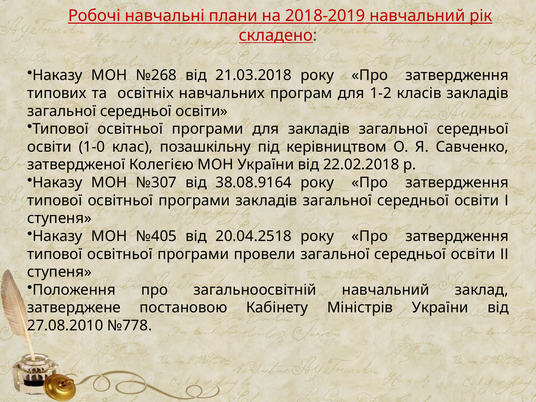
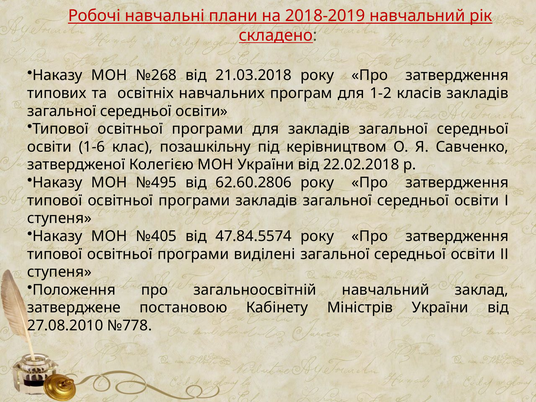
1-0: 1-0 -> 1-6 (92, 147)
№307: №307 -> №495 (156, 183)
38.08.9164: 38.08.9164 -> 62.60.2806 (254, 183)
20.04.2518: 20.04.2518 -> 47.84.5574 (254, 236)
провели: провели -> виділені (265, 254)
